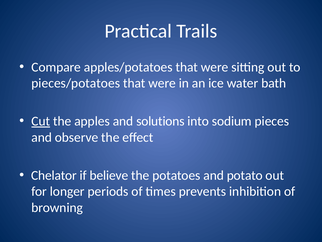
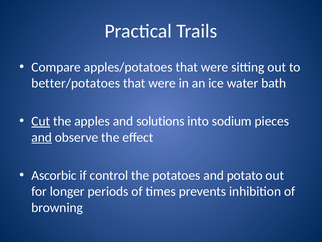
pieces/potatoes: pieces/potatoes -> better/potatoes (76, 83)
and underline: none -> present (42, 137)
Chelator: Chelator -> Ascorbic (54, 175)
believe: believe -> control (109, 175)
